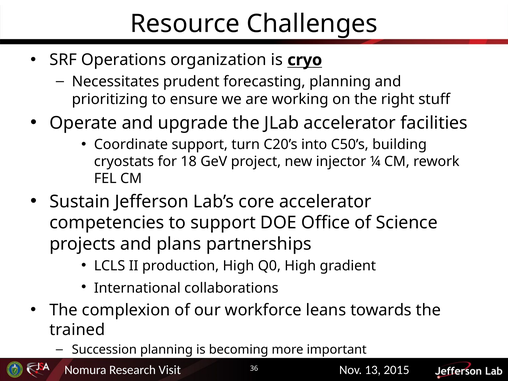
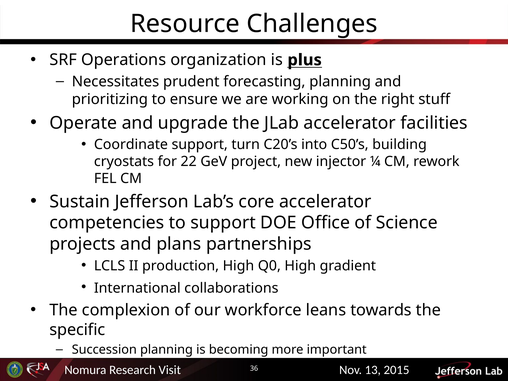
cryo: cryo -> plus (305, 60)
18: 18 -> 22 (189, 162)
trained: trained -> specific (77, 330)
